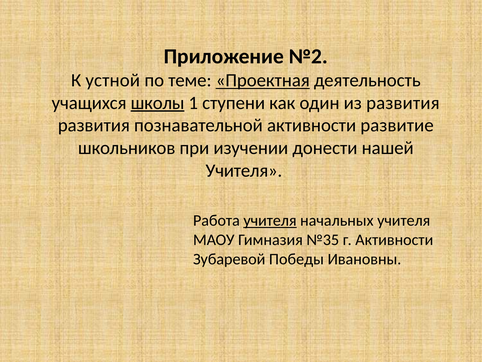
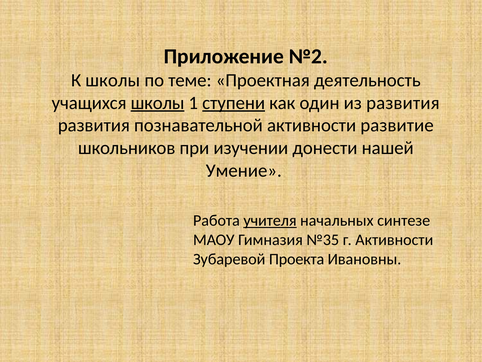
К устной: устной -> школы (113, 80)
Проектная underline: present -> none (263, 80)
ступени underline: none -> present (234, 103)
Учителя: Учителя -> Умение (244, 170)
начальных учителя: учителя -> синтезе (404, 220)
Победы: Победы -> Проекта (297, 259)
